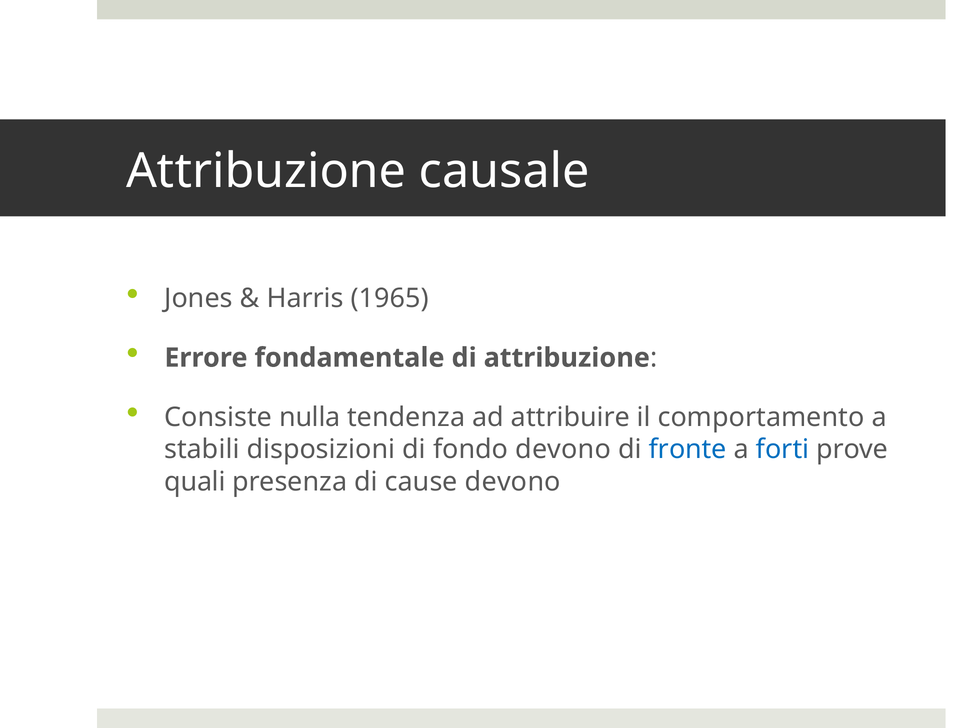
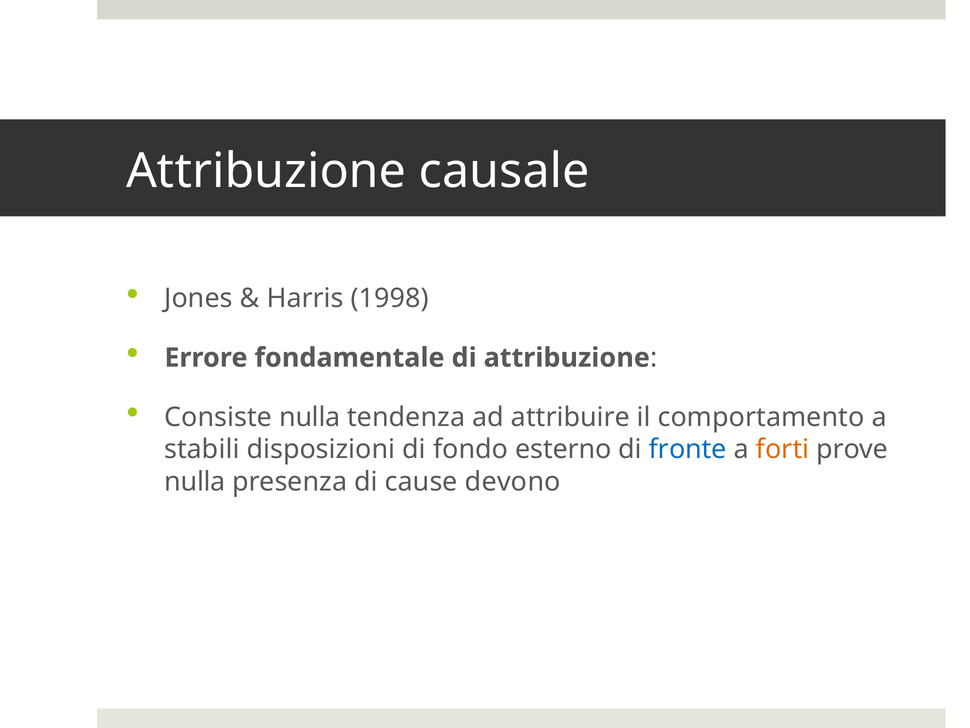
1965: 1965 -> 1998 (390, 298)
fondo devono: devono -> esterno (563, 449)
forti colour: blue -> orange (783, 449)
quali: quali -> nulla (195, 482)
